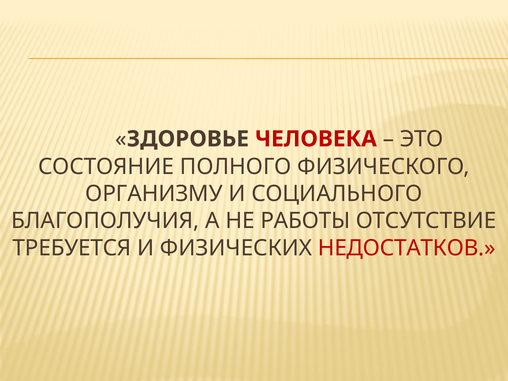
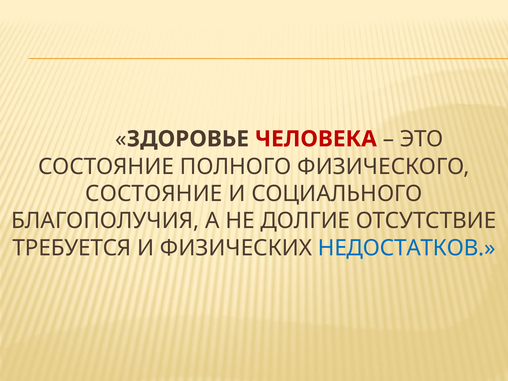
ОРГАНИЗМУ: ОРГАНИЗМУ -> СОСТОЯНИЕ (154, 194)
РАБОТЫ: РАБОТЫ -> ДОЛГИЕ (305, 221)
НЕДОСТАТКОВ colour: red -> blue (407, 248)
